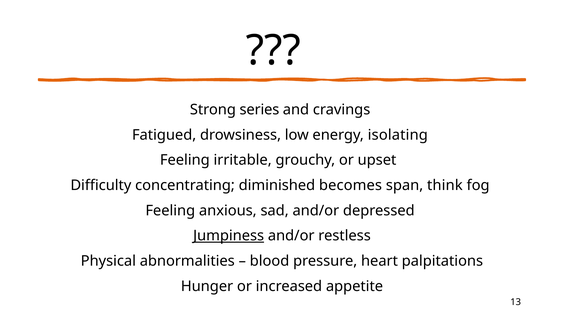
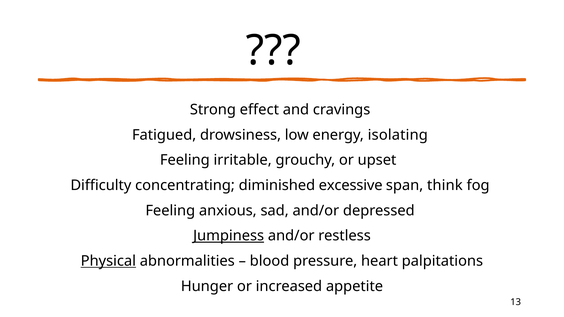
series: series -> effect (259, 110)
becomes: becomes -> excessive (351, 185)
Physical underline: none -> present (108, 261)
